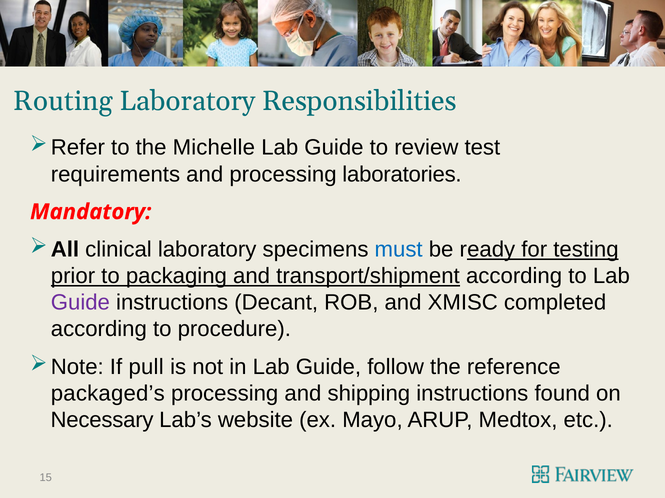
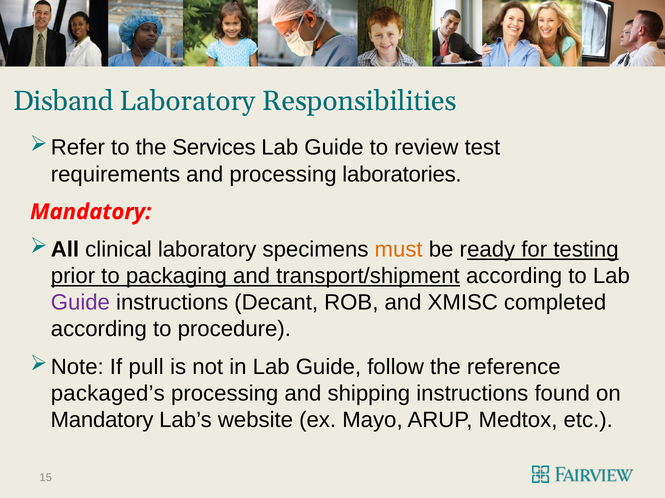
Routing: Routing -> Disband (63, 101)
Michelle: Michelle -> Services (214, 148)
must colour: blue -> orange (399, 250)
Necessary: Necessary -> Mandatory (102, 421)
